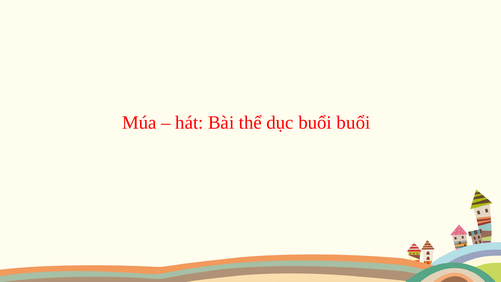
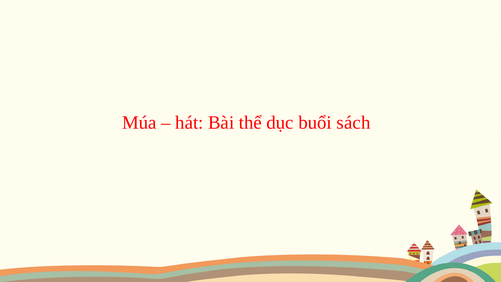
buổi buổi: buổi -> sách (354, 123)
